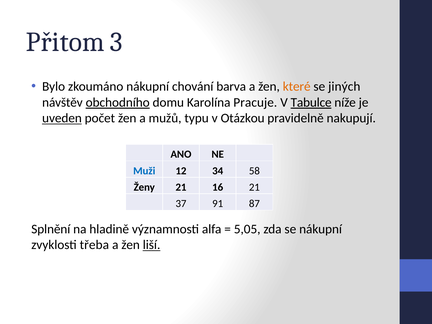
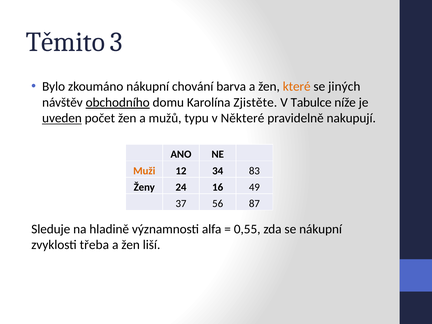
Přitom: Přitom -> Těmito (65, 42)
Pracuje: Pracuje -> Zjistěte (255, 102)
Tabulce underline: present -> none (311, 102)
Otázkou: Otázkou -> Některé (243, 118)
Muži colour: blue -> orange (144, 171)
58: 58 -> 83 (254, 171)
Ženy 21: 21 -> 24 (181, 187)
16 21: 21 -> 49 (254, 187)
91: 91 -> 56 (218, 204)
Splnění: Splnění -> Sleduje (51, 229)
5,05: 5,05 -> 0,55 (247, 229)
liší underline: present -> none (152, 245)
